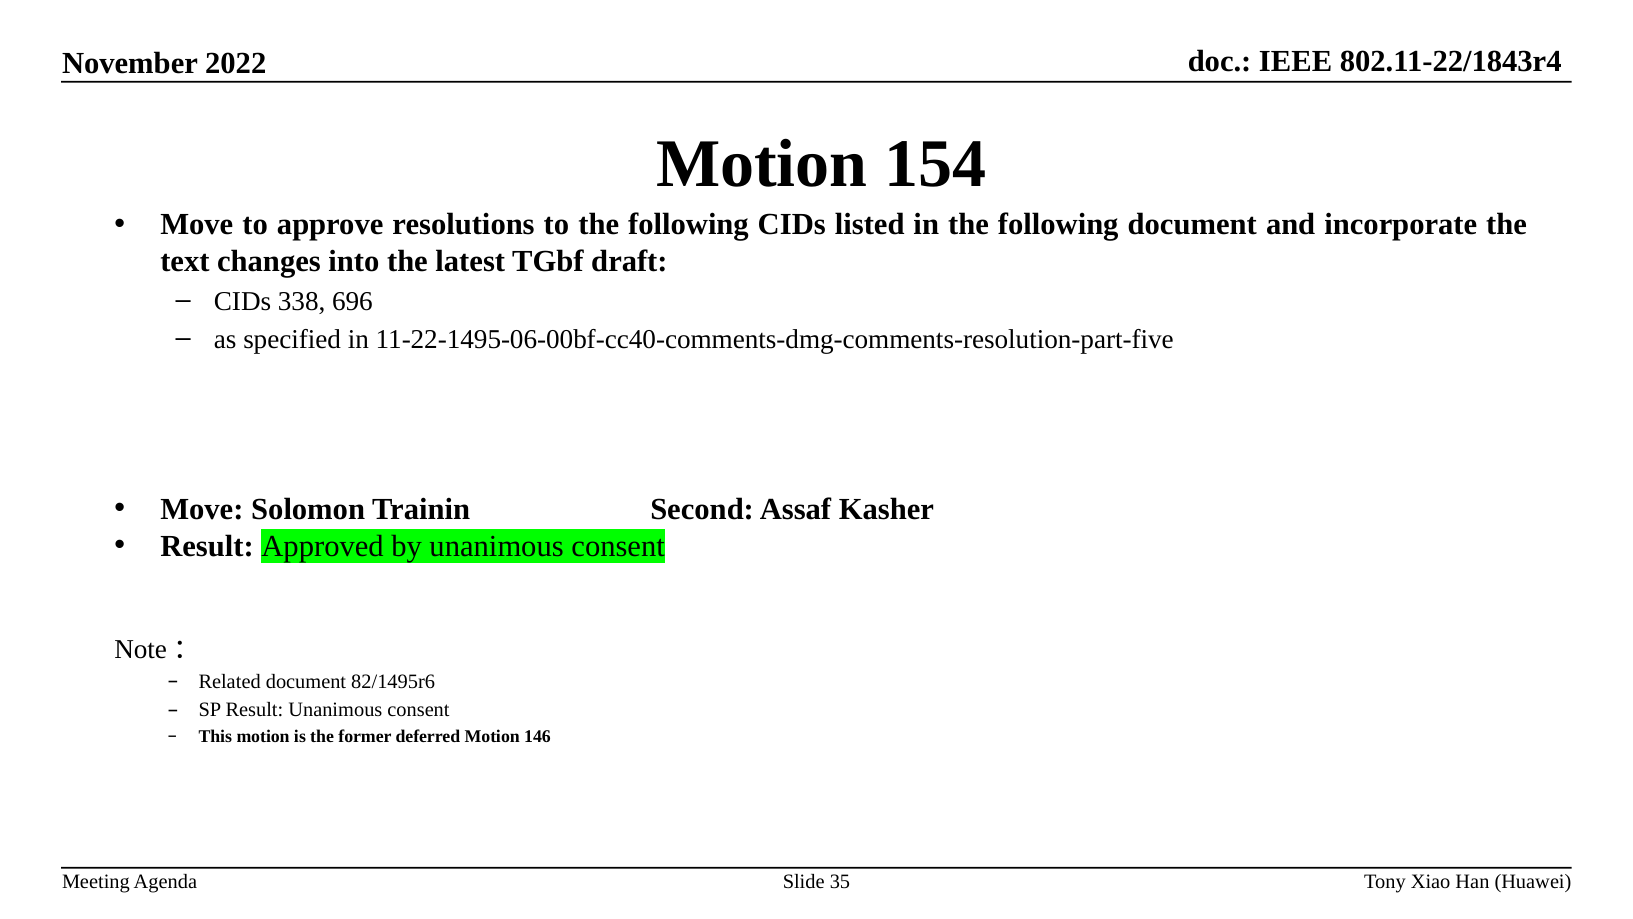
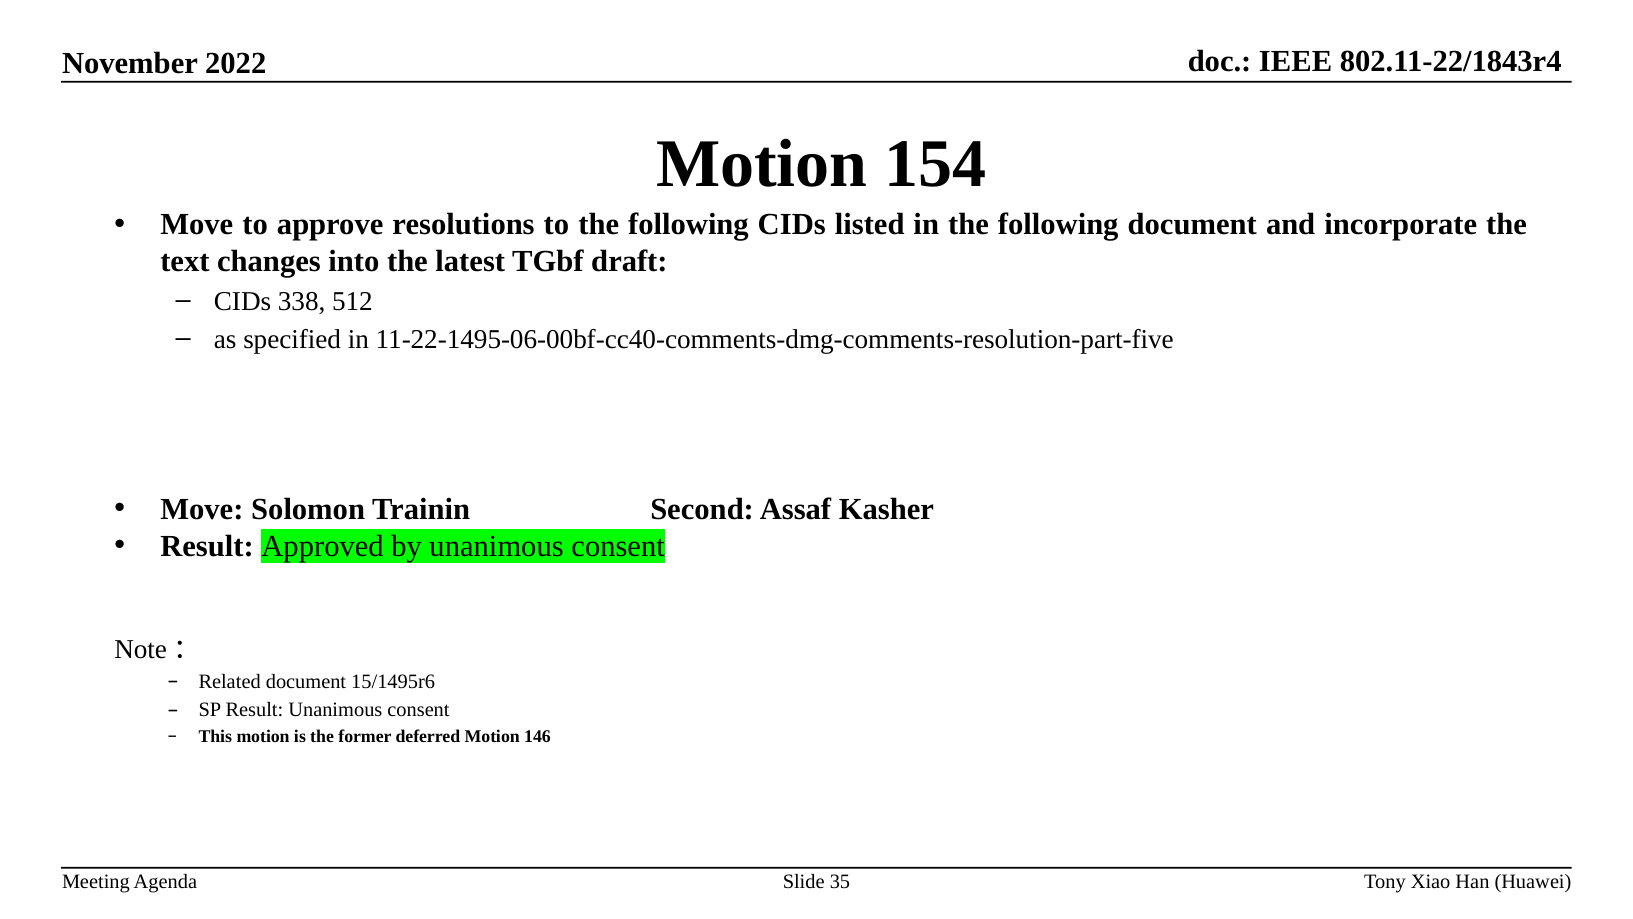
696: 696 -> 512 (352, 301)
82/1495r6: 82/1495r6 -> 15/1495r6 (393, 681)
